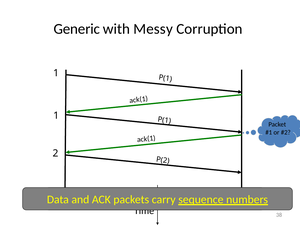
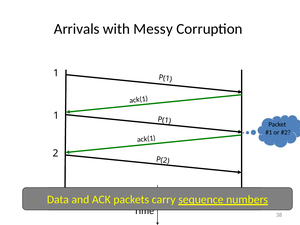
Generic: Generic -> Arrivals (77, 29)
